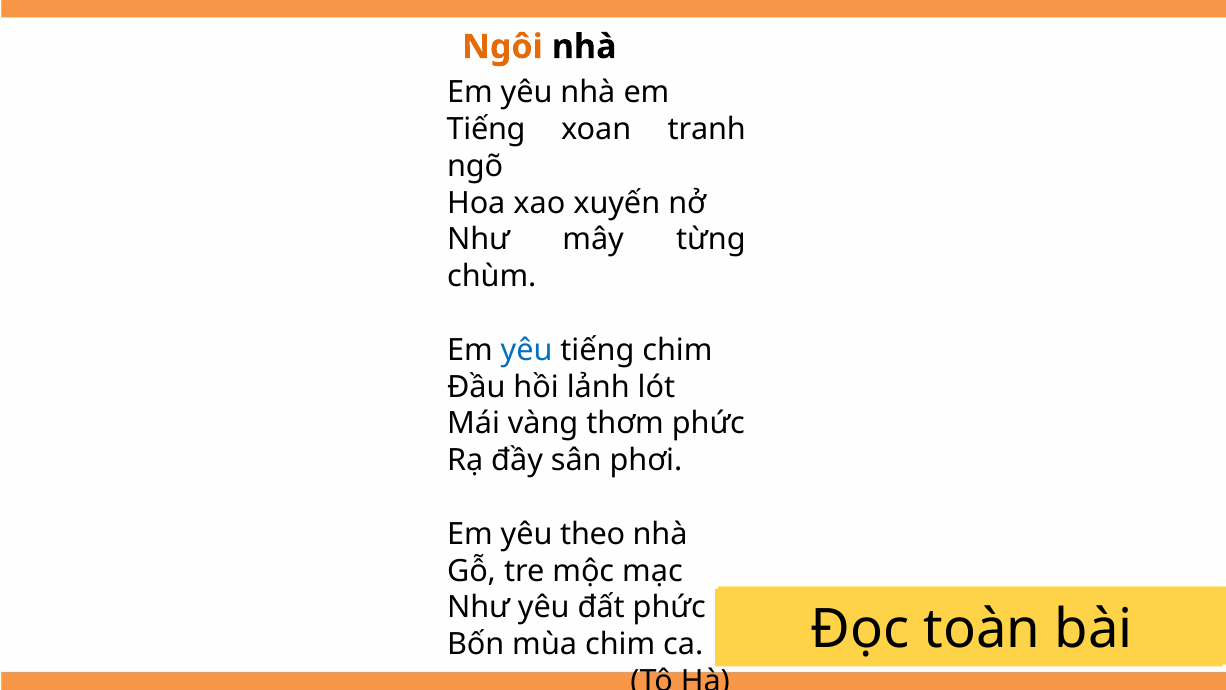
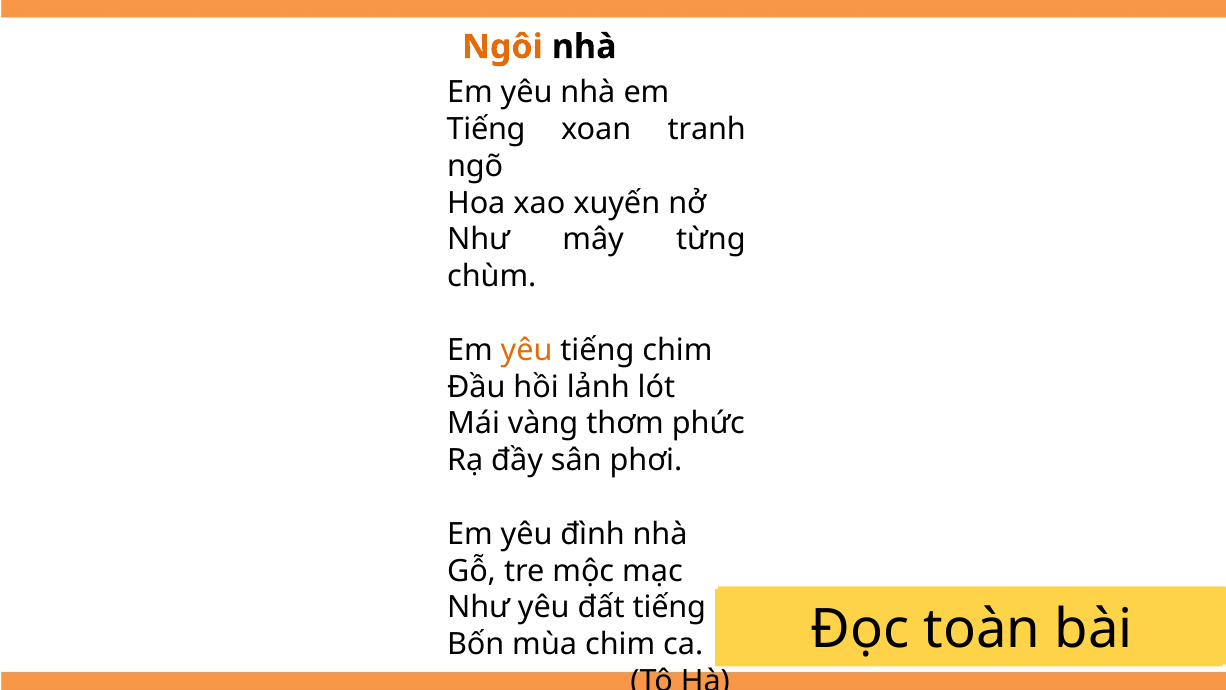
yêu colour: blue -> orange (527, 350)
yêu theo: theo -> đình (593, 534)
đất phức: phức -> tiếng (669, 608)
